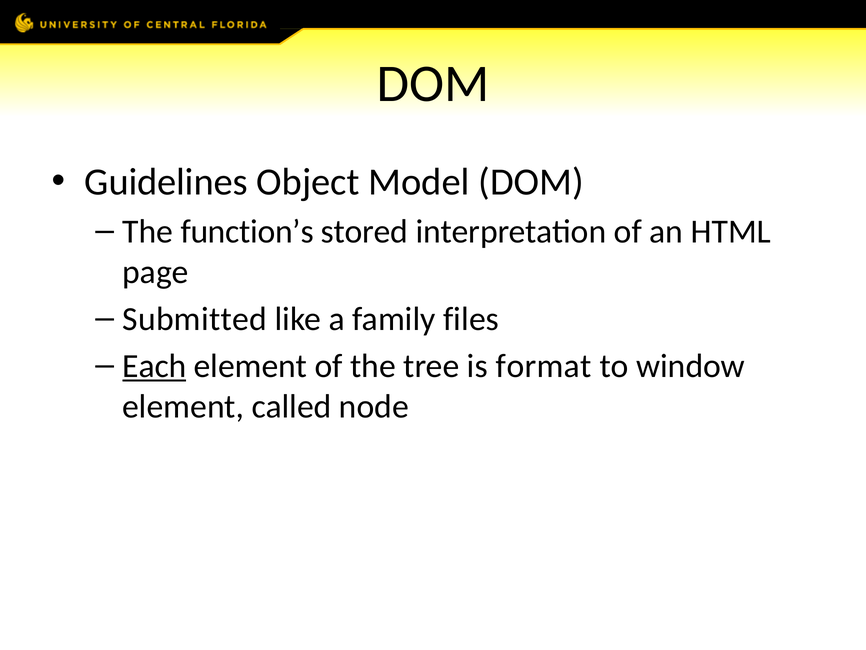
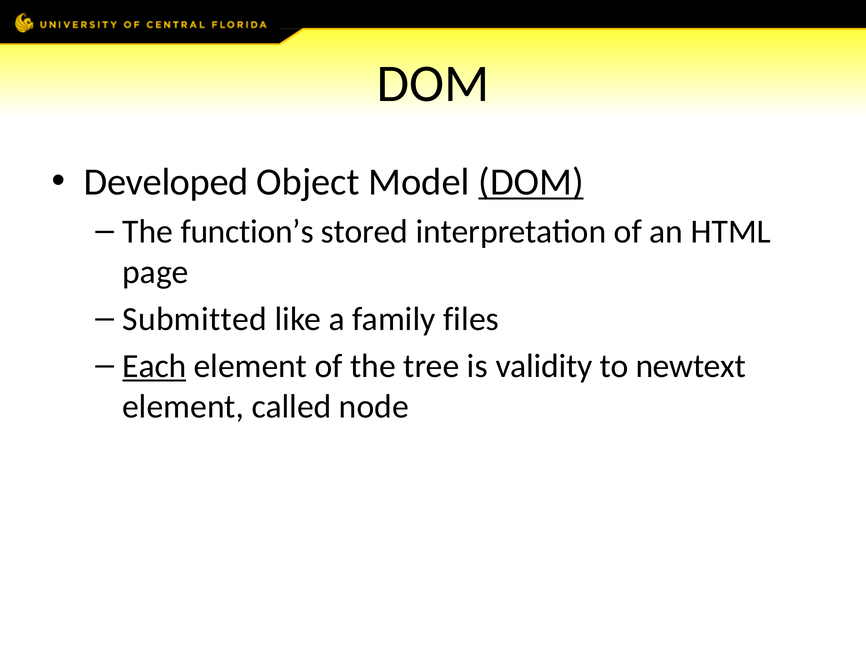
Guidelines: Guidelines -> Developed (166, 182)
DOM underline: none -> present (531, 182)
format: format -> validity (544, 366)
window: window -> newtext (691, 366)
